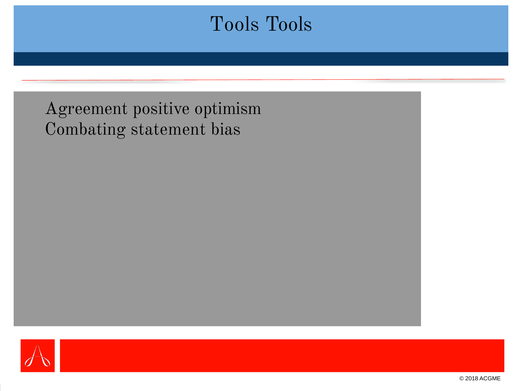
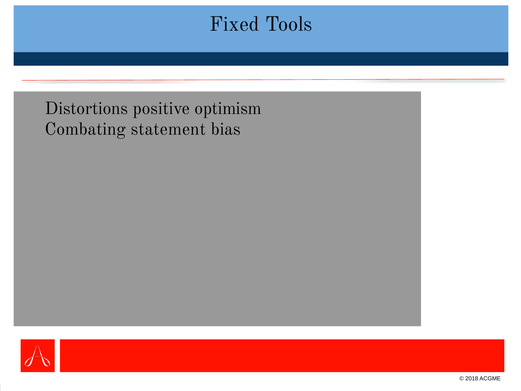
Tools: Tools -> Fixed (234, 24)
Agreement: Agreement -> Distortions (87, 108)
